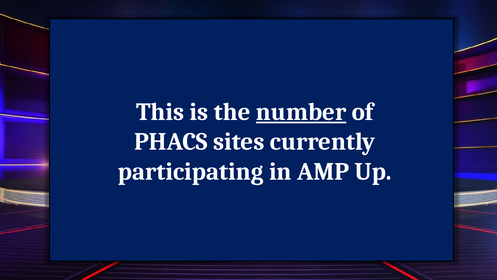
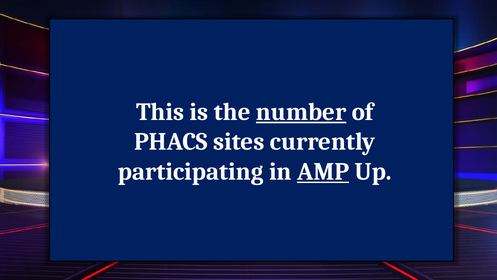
AMP underline: none -> present (323, 171)
